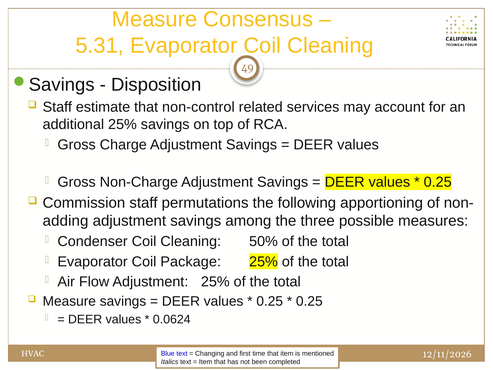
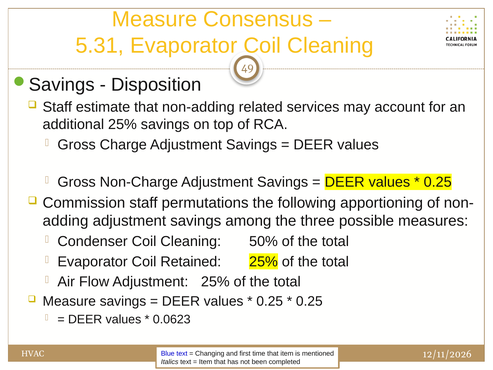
non-control: non-control -> non-adding (198, 107)
Package: Package -> Retained (191, 261)
0.0624: 0.0624 -> 0.0623 (172, 319)
